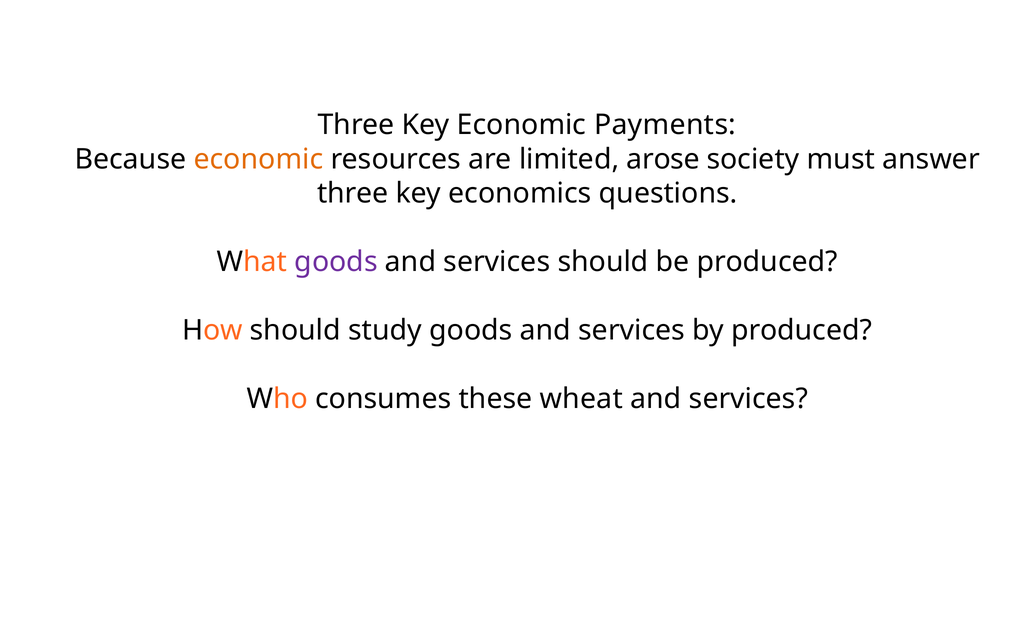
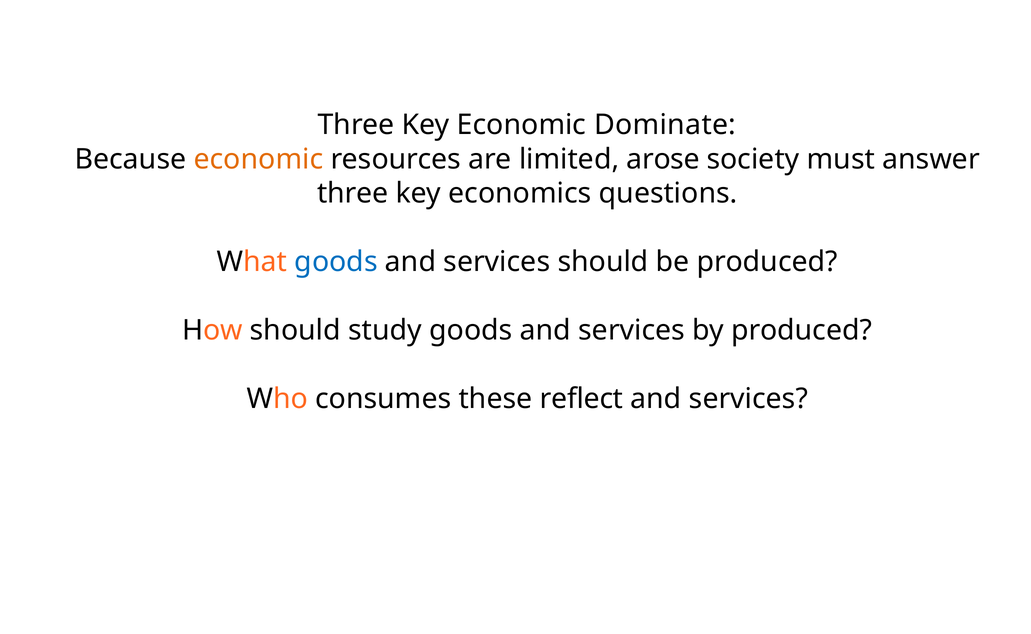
Payments: Payments -> Dominate (665, 125)
goods colour: purple -> blue (336, 262)
wheat: wheat -> reflect (582, 398)
